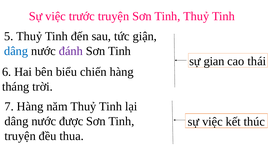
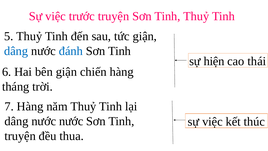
đánh colour: purple -> blue (71, 51)
gian: gian -> hiện (214, 61)
bên biểu: biểu -> giận (66, 72)
nước được: được -> nước (71, 121)
